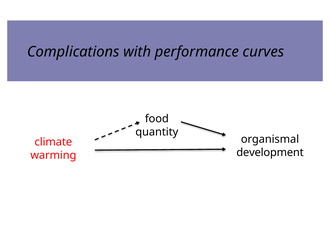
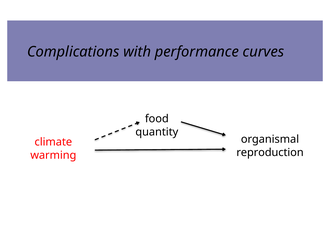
development: development -> reproduction (270, 152)
